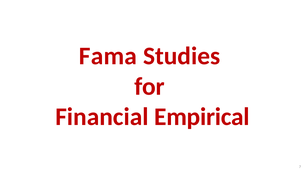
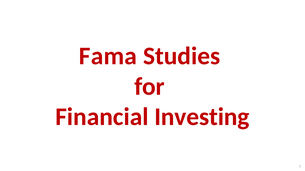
Empirical: Empirical -> Investing (202, 117)
